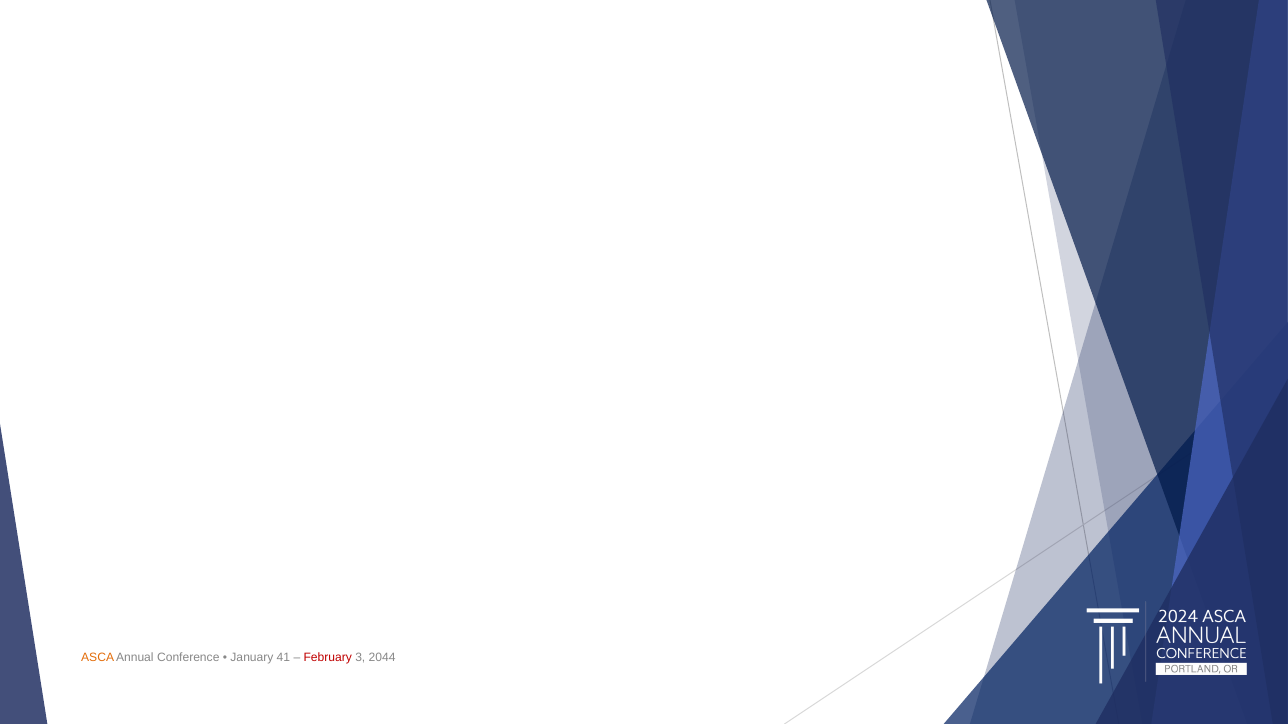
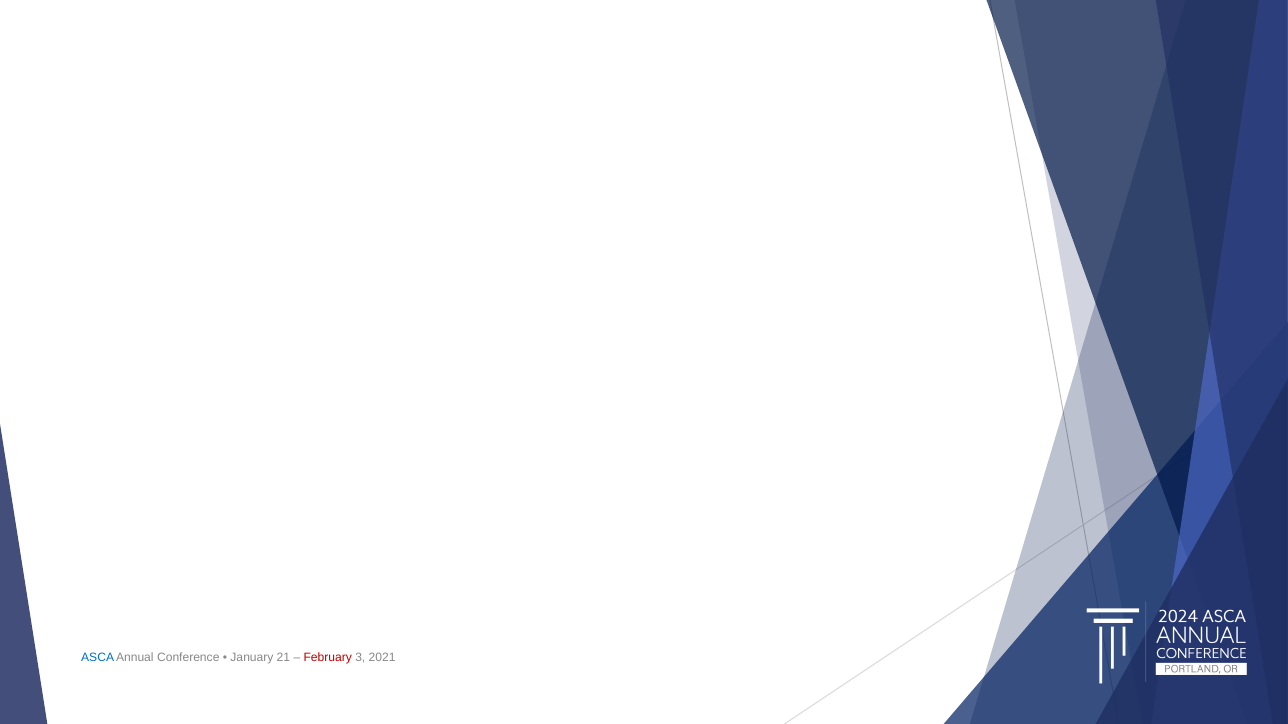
ASCA colour: orange -> blue (98, 658)
41: 41 -> 21 (283, 658)
2044: 2044 -> 2021 (382, 658)
